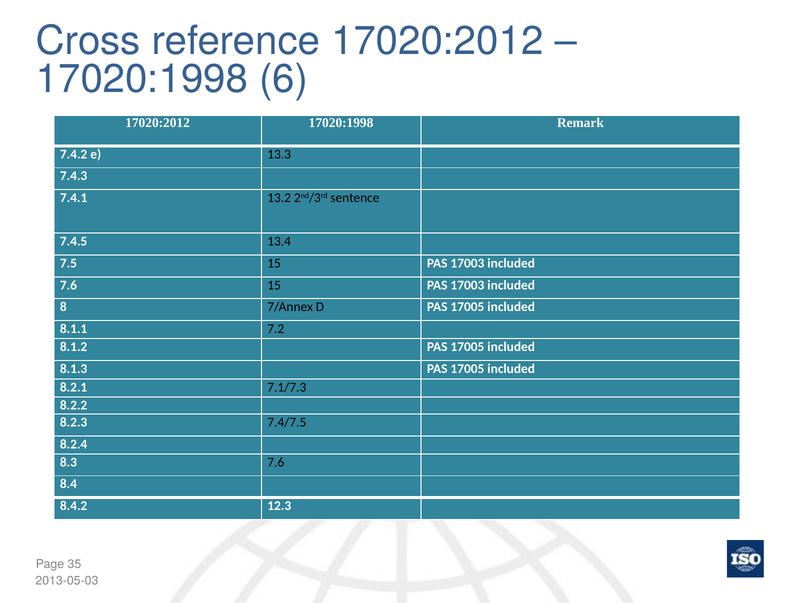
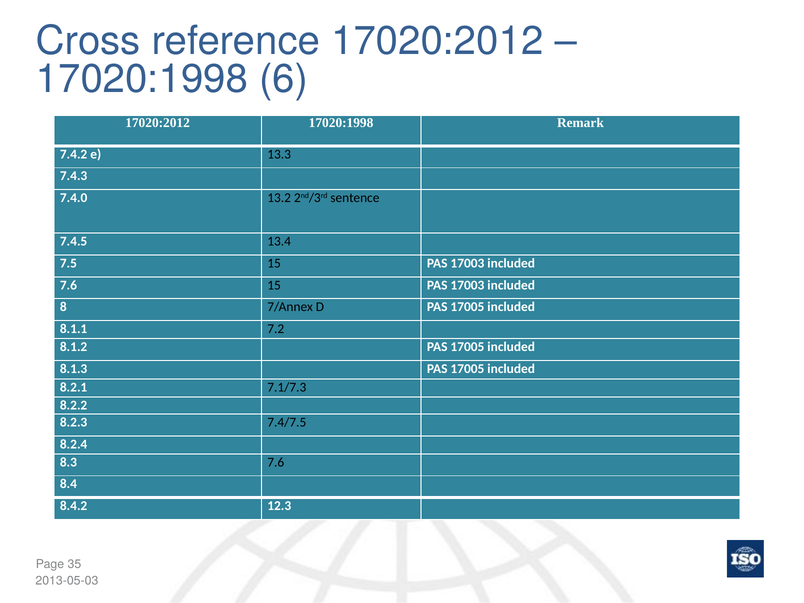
7.4.1: 7.4.1 -> 7.4.0 (74, 198)
